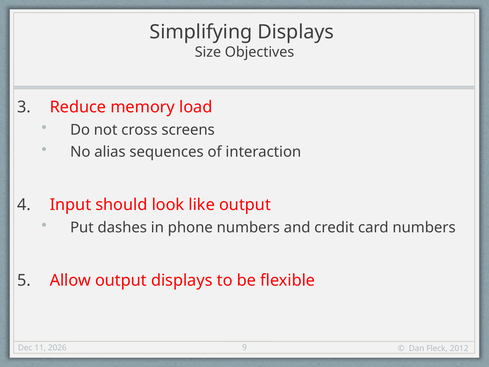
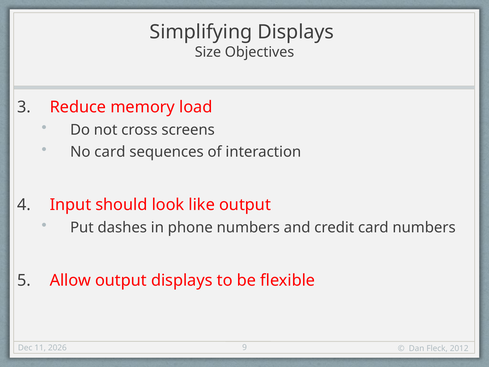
No alias: alias -> card (110, 152)
